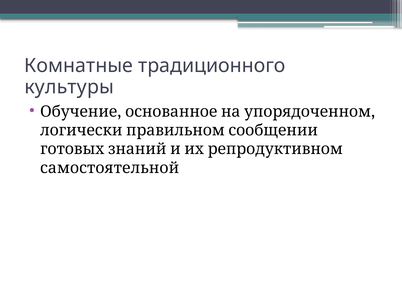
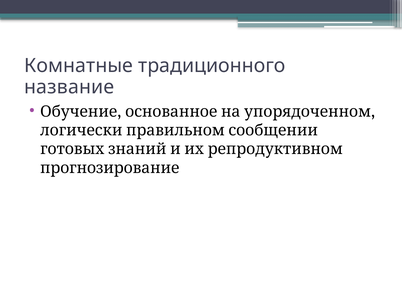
культуры: культуры -> название (69, 87)
самостоятельной: самостоятельной -> прогнозирование (110, 168)
